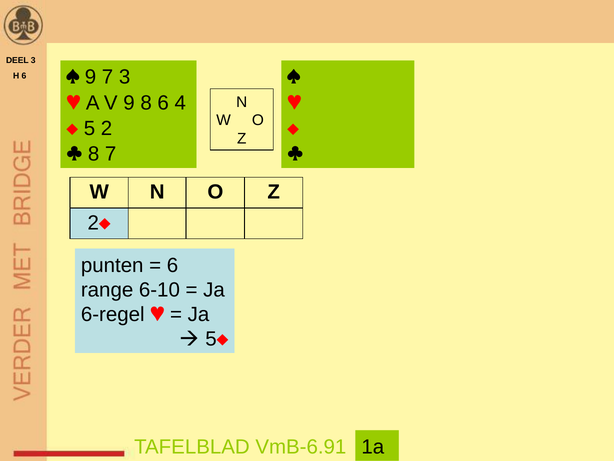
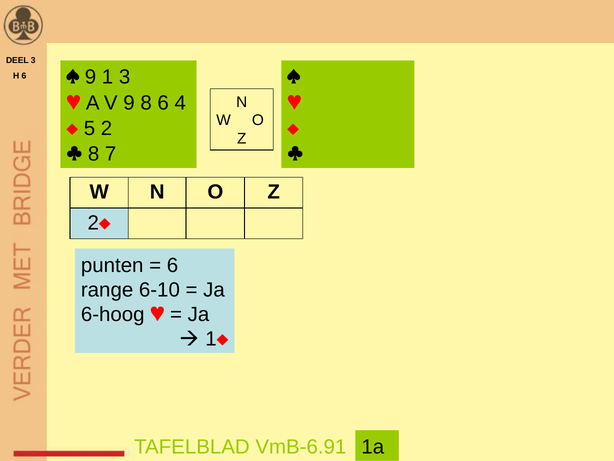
9 7: 7 -> 1 (108, 77)
6-regel: 6-regel -> 6-hoog (113, 314)
5: 5 -> 1 (211, 339)
